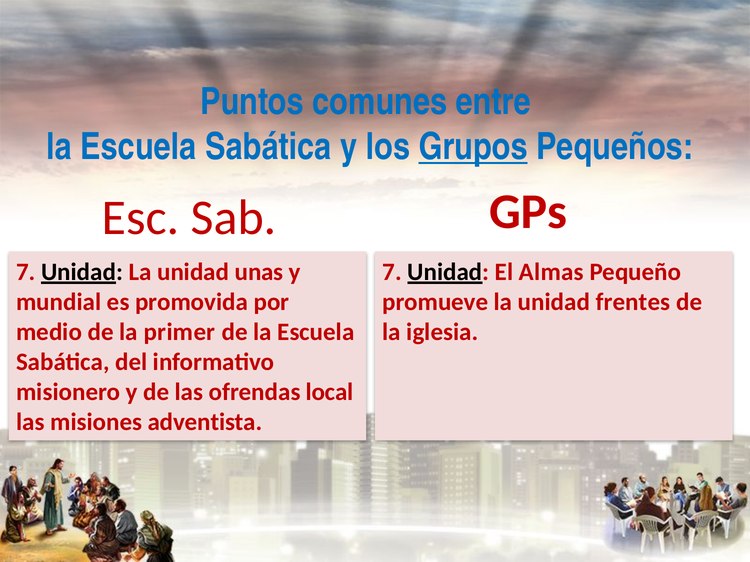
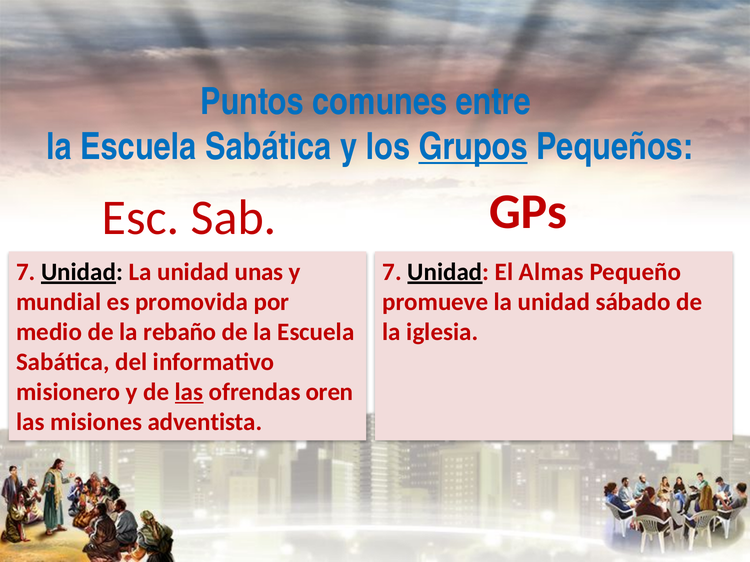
frentes: frentes -> sábado (633, 302)
primer: primer -> rebaño (180, 332)
las underline: none -> present (189, 392)
local: local -> oren (330, 392)
